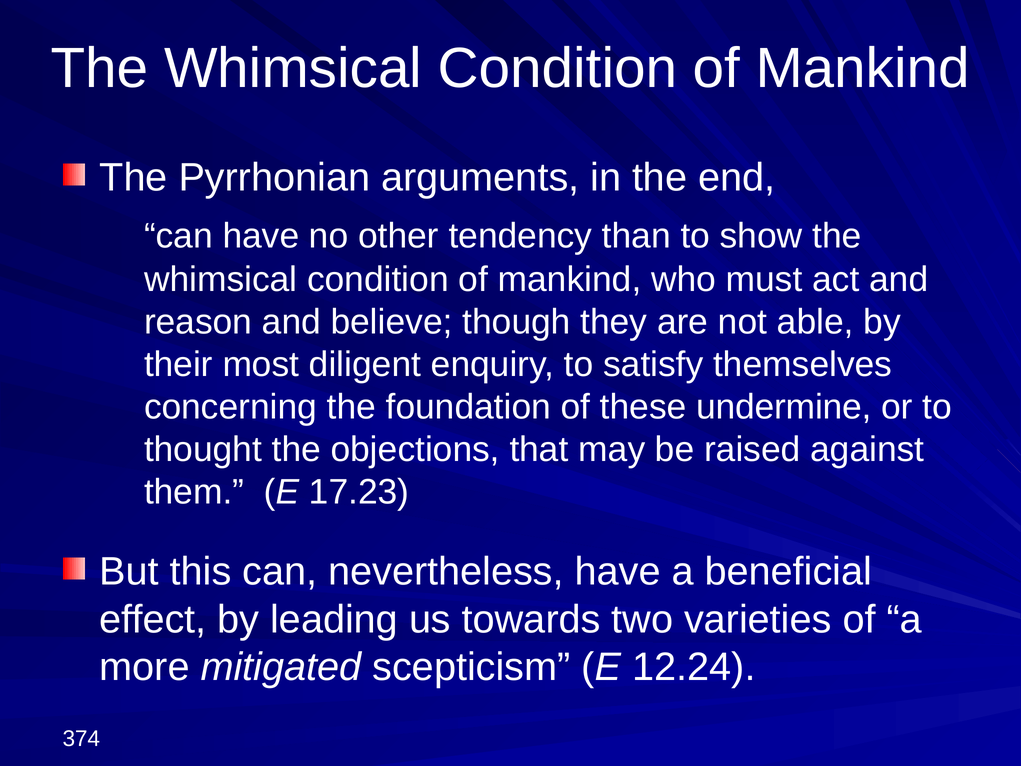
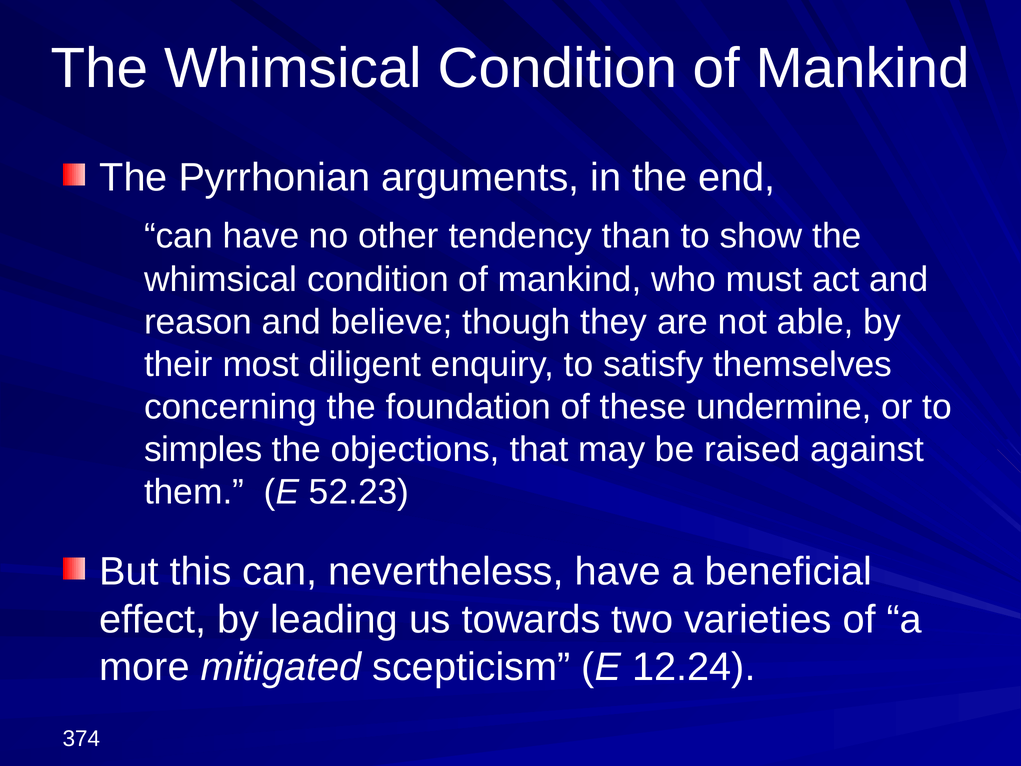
thought: thought -> simples (203, 450)
17.23: 17.23 -> 52.23 (359, 492)
